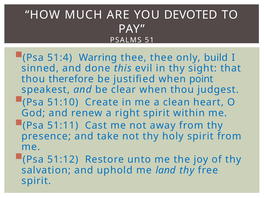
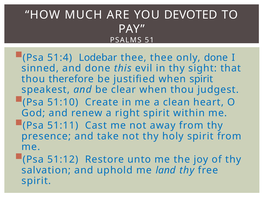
Warring: Warring -> Lodebar (98, 58)
only build: build -> done (216, 58)
when point: point -> spirit (201, 79)
